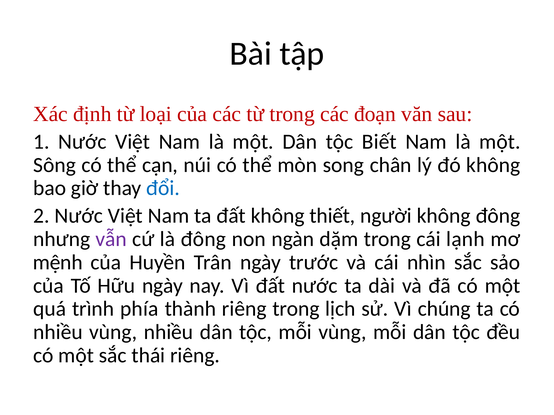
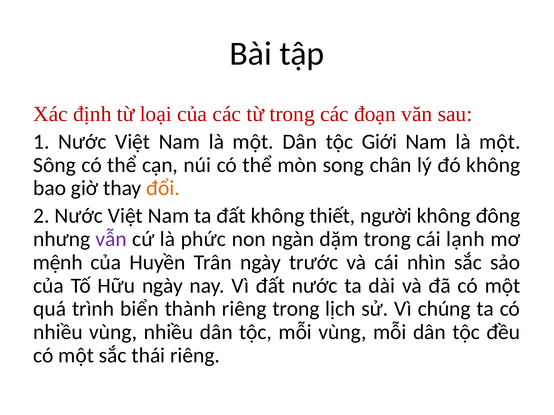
Biết: Biết -> Giới (379, 142)
đổi colour: blue -> orange (163, 188)
là đông: đông -> phức (203, 239)
phía: phía -> biển (139, 309)
